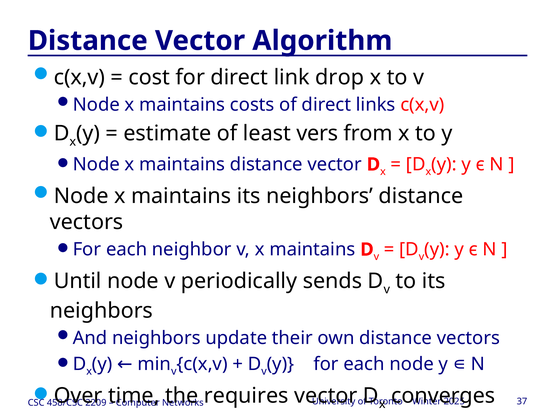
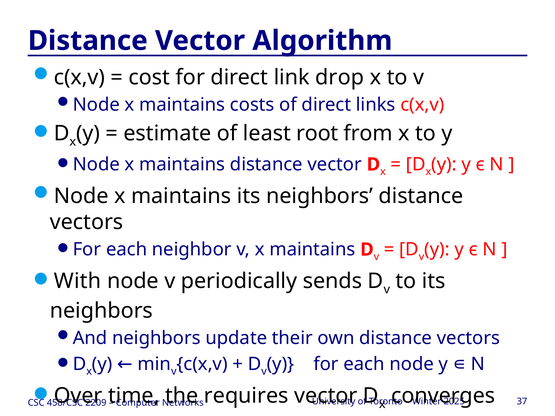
vers: vers -> root (317, 133)
Until: Until -> With (77, 281)
